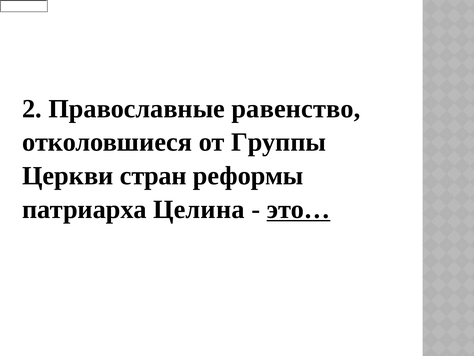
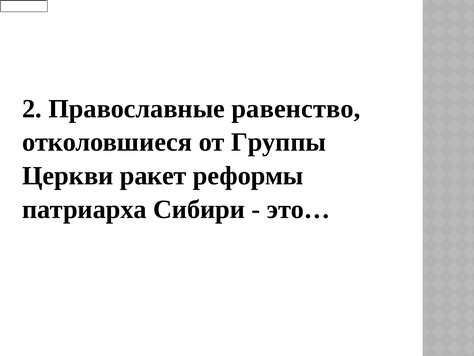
стран: стран -> ракет (153, 176)
Целина: Целина -> Сибири (199, 209)
это… underline: present -> none (299, 209)
